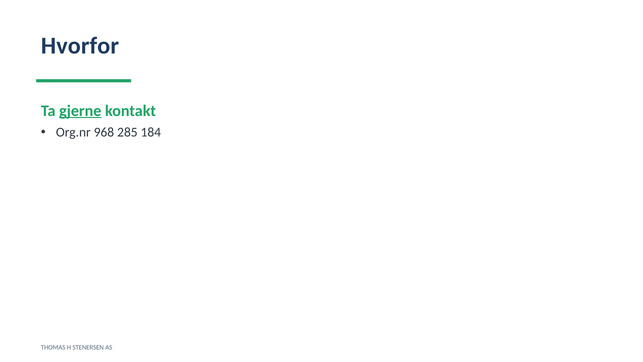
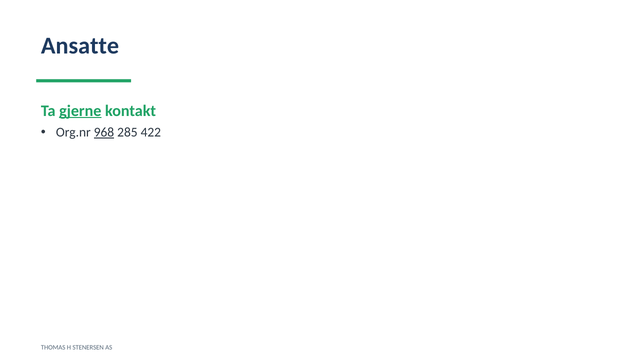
Hvorfor: Hvorfor -> Ansatte (80, 46)
968 underline: none -> present (104, 132)
184: 184 -> 422 (151, 132)
